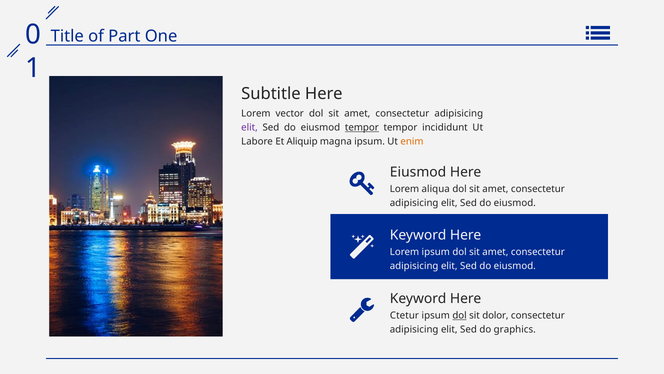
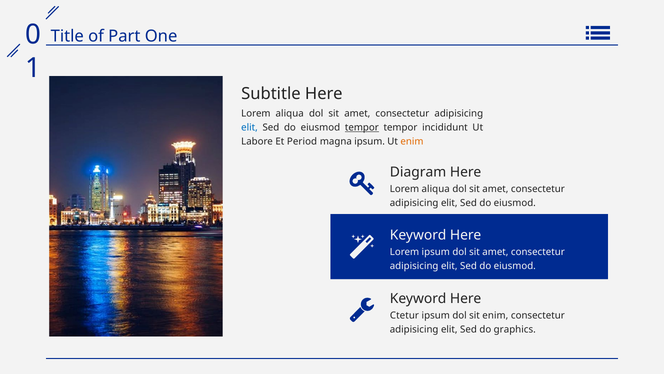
vector: vector -> aliqua (290, 113)
elit colour: purple -> blue (249, 127)
Aliquip: Aliquip -> Period (302, 141)
Eiusmod: Eiusmod -> Diagram (418, 172)
dol underline: present -> none (460, 315)
sit dolor: dolor -> enim (495, 315)
